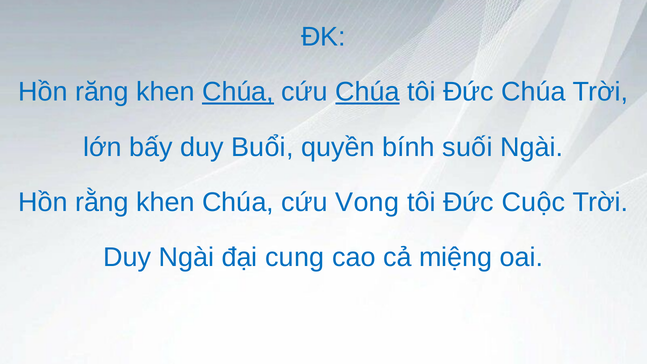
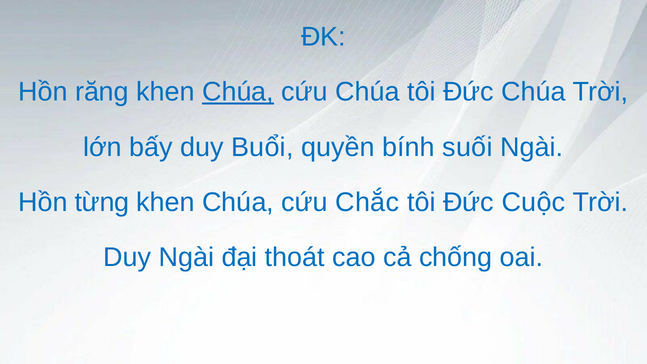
Chúa underline: present -> none (368, 92)
rằng: rằng -> từng (102, 202)
Vong: Vong -> Chắc (367, 202)
cung: cung -> thoát (295, 258)
miệng: miệng -> chống (456, 258)
